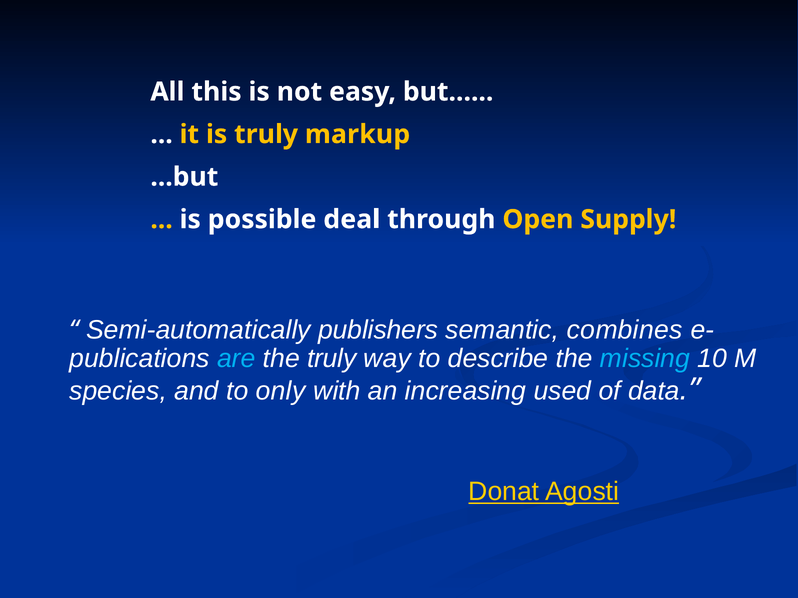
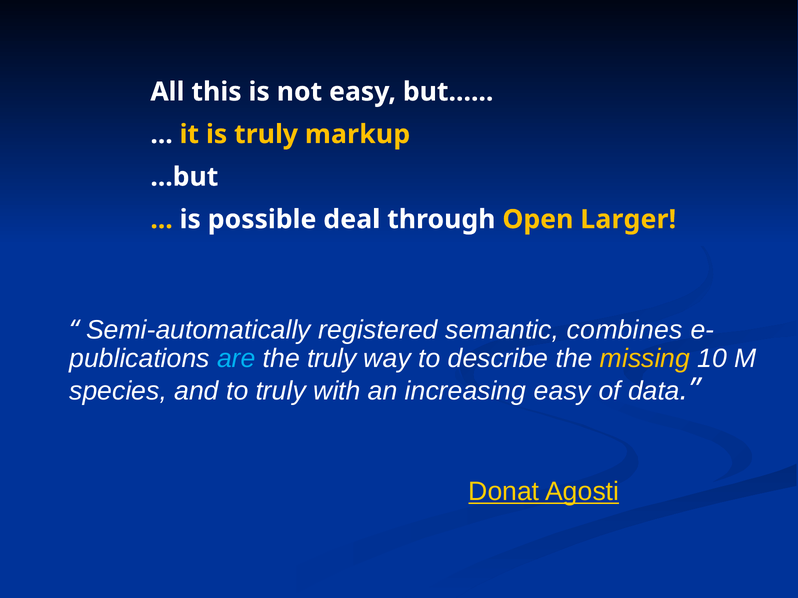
Supply: Supply -> Larger (628, 220)
publishers: publishers -> registered (378, 330)
missing colour: light blue -> yellow (645, 359)
to only: only -> truly (281, 391)
increasing used: used -> easy (562, 391)
